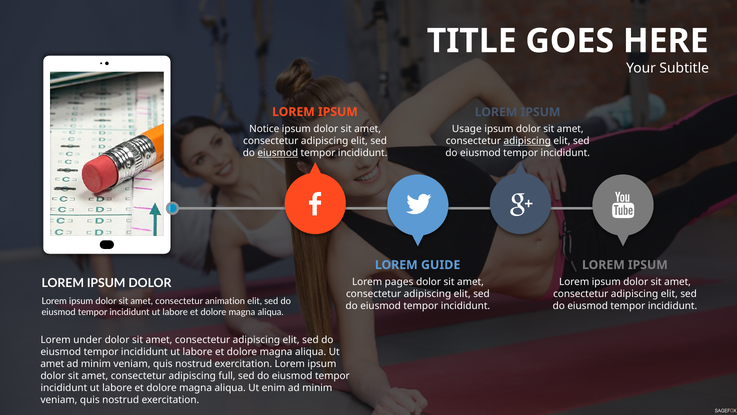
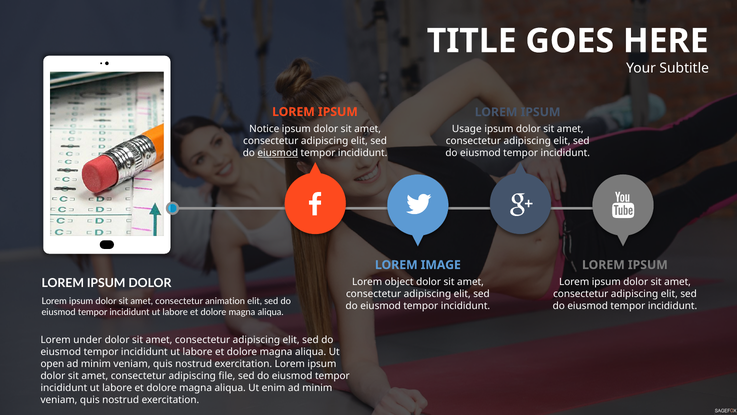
adipiscing underline: present -> none (527, 141)
GUIDE: GUIDE -> IMAGE (441, 265)
pages: pages -> object (399, 282)
amet: amet -> open (52, 363)
full: full -> file (227, 375)
